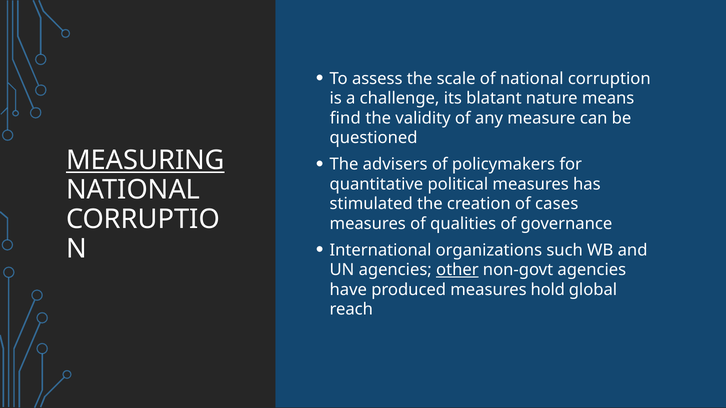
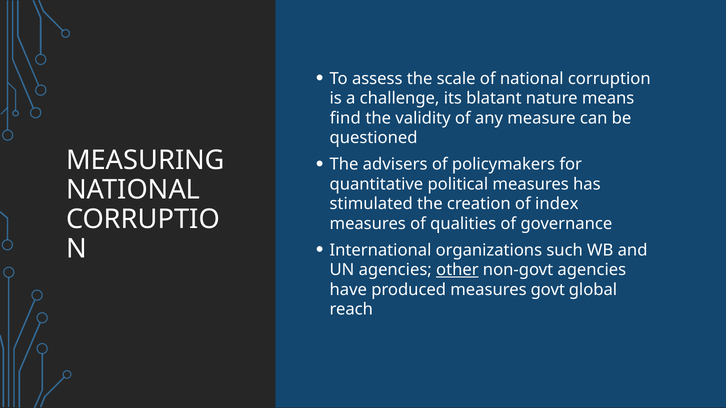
MEASURING underline: present -> none (145, 161)
cases: cases -> index (557, 204)
hold: hold -> govt (548, 290)
